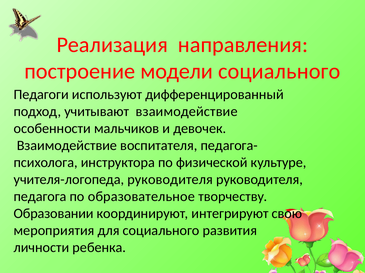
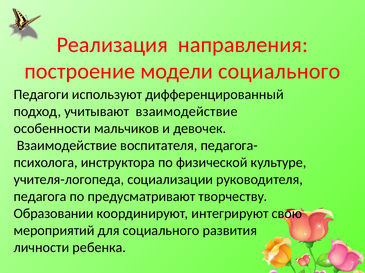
учителя-логопеда руководителя: руководителя -> социализации (170, 180)
образовательное: образовательное -> предусматривают (141, 197)
мероприятия: мероприятия -> мероприятий (54, 231)
